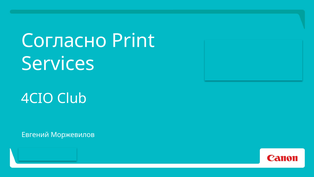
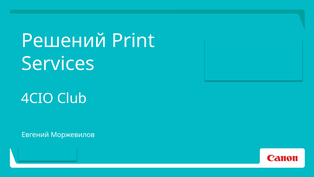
Согласно: Согласно -> Решений (64, 41)
